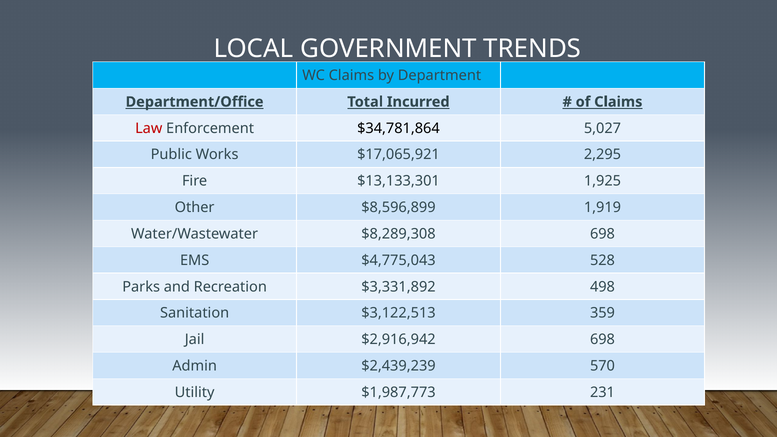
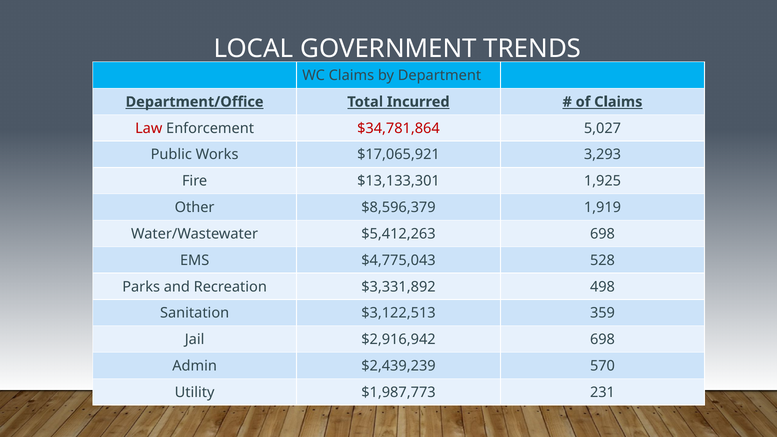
$34,781,864 colour: black -> red (398, 128)
2,295: 2,295 -> 3,293 (602, 155)
$8,596,899: $8,596,899 -> $8,596,379 (398, 208)
$8,289,308: $8,289,308 -> $5,412,263 (398, 234)
